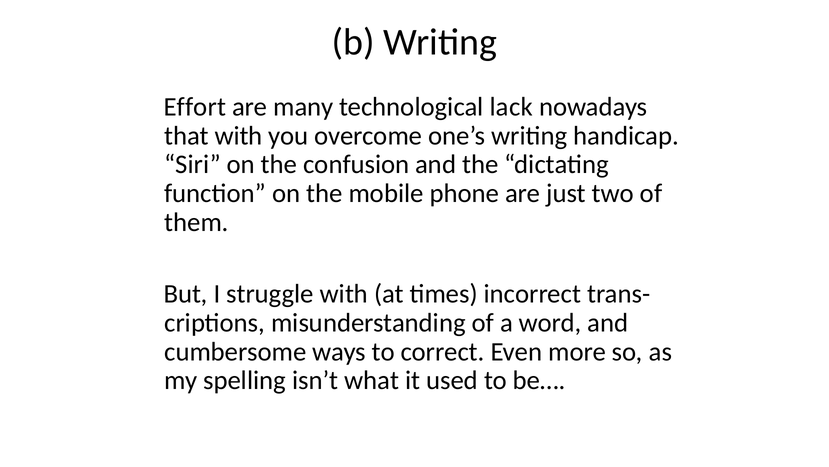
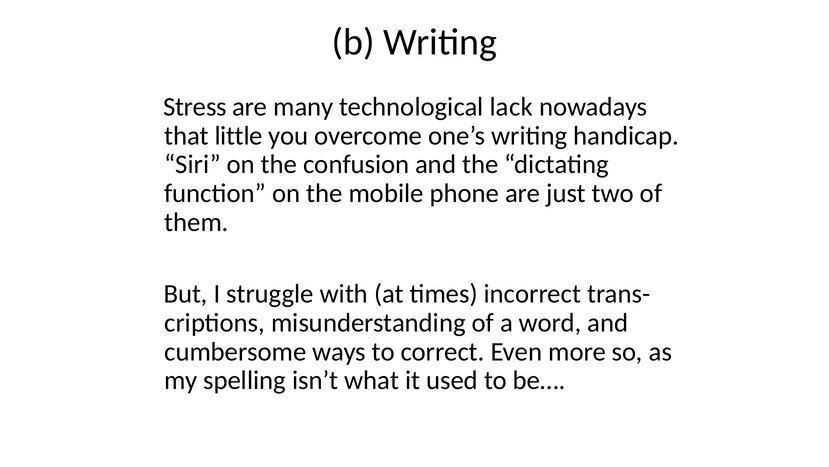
Effort: Effort -> Stress (195, 107)
that with: with -> little (239, 135)
